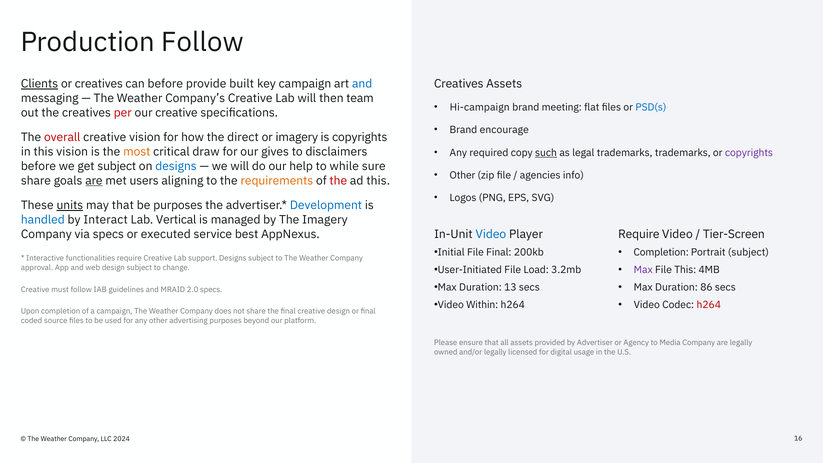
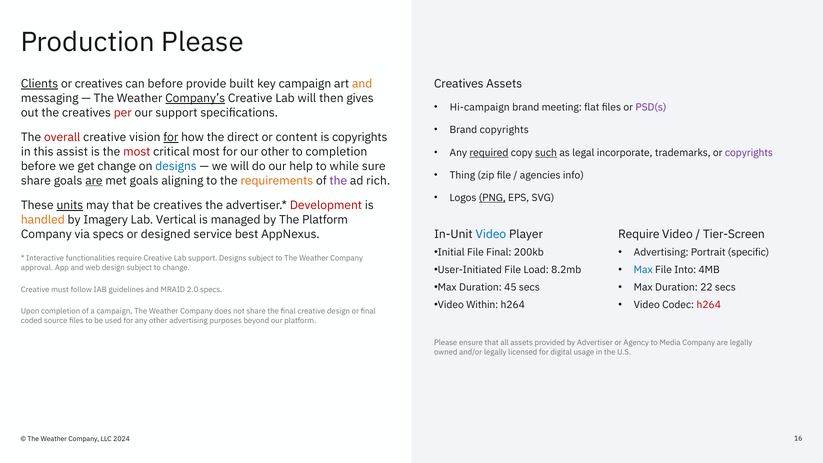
Production Follow: Follow -> Please (203, 42)
and colour: blue -> orange (362, 84)
Company’s underline: none -> present (195, 98)
team: team -> gives (360, 98)
PSD(s colour: blue -> purple (651, 107)
our creative: creative -> support (176, 113)
Brand encourage: encourage -> copyrights (504, 130)
for underline: none -> present (171, 137)
or imagery: imagery -> content (297, 137)
this vision: vision -> assist (72, 152)
most colour: orange -> red (137, 152)
critical draw: draw -> most (206, 152)
our gives: gives -> other (275, 152)
to disclaimers: disclaimers -> completion (336, 152)
required underline: none -> present (489, 153)
legal trademarks: trademarks -> incorporate (625, 153)
get subject: subject -> change (117, 166)
Other: Other -> Thing (462, 175)
met users: users -> goals (144, 181)
the colour: red -> purple (338, 181)
ad this: this -> rich (378, 181)
PNG underline: none -> present (492, 198)
be purposes: purposes -> creatives (178, 205)
Development colour: blue -> red (326, 205)
handled colour: blue -> orange (43, 220)
Interact: Interact -> Imagery (106, 220)
The Imagery: Imagery -> Platform (325, 220)
executed: executed -> designed (166, 234)
Completion: Completion -> Advertising (661, 252)
Portrait subject: subject -> specific (748, 252)
3.2mb: 3.2mb -> 8.2mb (566, 270)
Max colour: purple -> blue (643, 270)
File This: This -> Into (685, 270)
13: 13 -> 45 (510, 287)
86: 86 -> 22 (706, 287)
